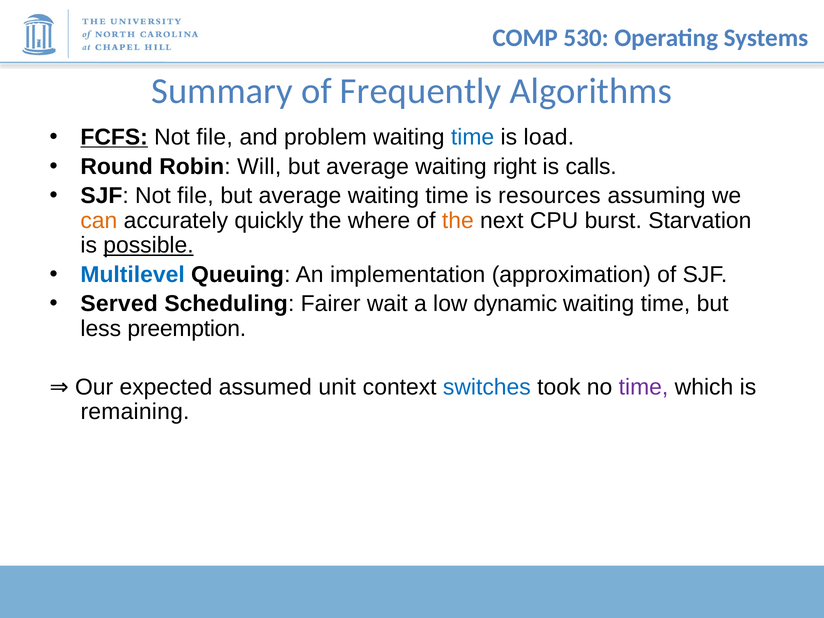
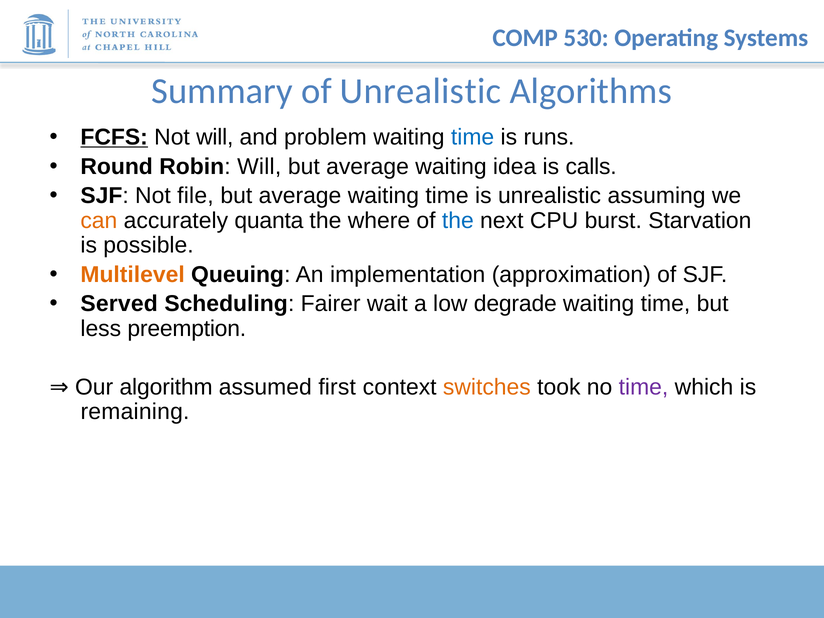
of Frequently: Frequently -> Unrealistic (421, 91)
file: file -> will (215, 137)
load: load -> runs (549, 137)
right: right -> idea (515, 166)
is resources: resources -> unrealistic (550, 196)
quickly: quickly -> quanta (269, 221)
the colour: orange -> blue (458, 221)
possible underline: present -> none (148, 245)
Multilevel colour: blue -> orange (133, 275)
dynamic: dynamic -> degrade (515, 304)
expected: expected -> algorithm (166, 387)
unit: unit -> ﬁrst (337, 387)
switches colour: blue -> orange (487, 387)
